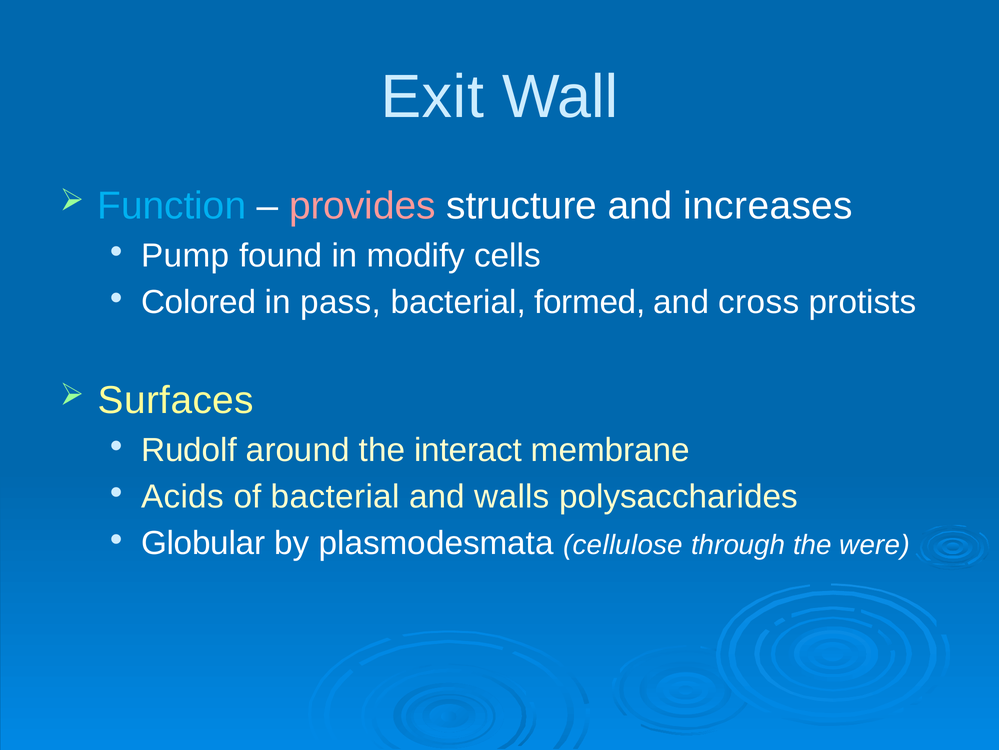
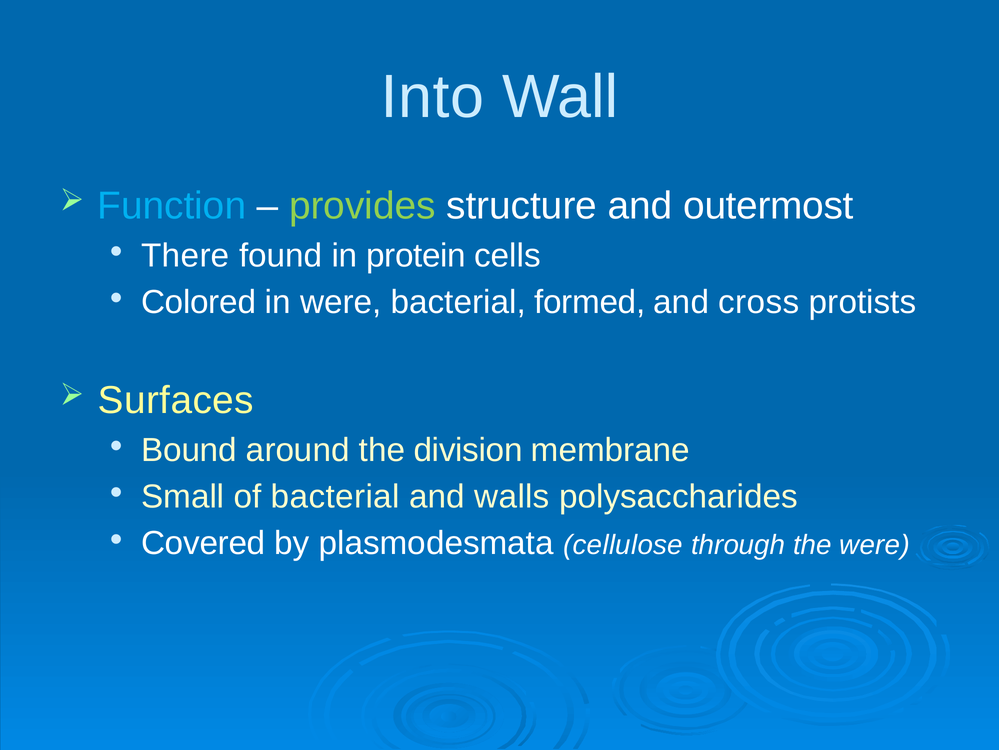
Exit: Exit -> Into (432, 97)
provides colour: pink -> light green (362, 206)
increases: increases -> outermost (768, 206)
Pump: Pump -> There (185, 255)
modify: modify -> protein (416, 255)
in pass: pass -> were (341, 302)
Rudolf: Rudolf -> Bound (189, 450)
interact: interact -> division (468, 450)
Acids: Acids -> Small (183, 496)
Globular: Globular -> Covered (203, 543)
